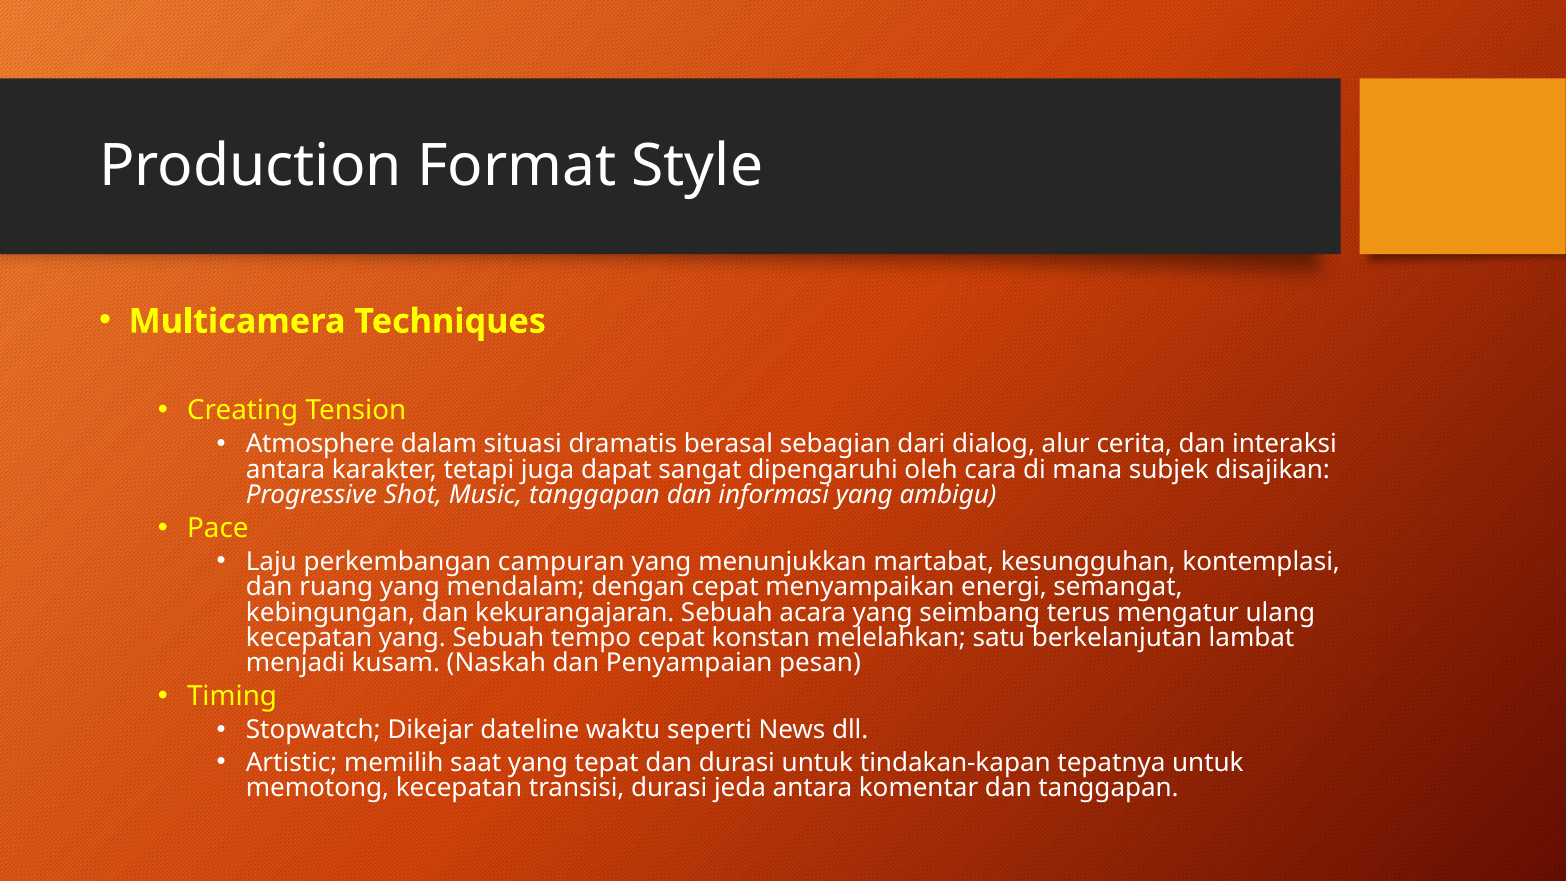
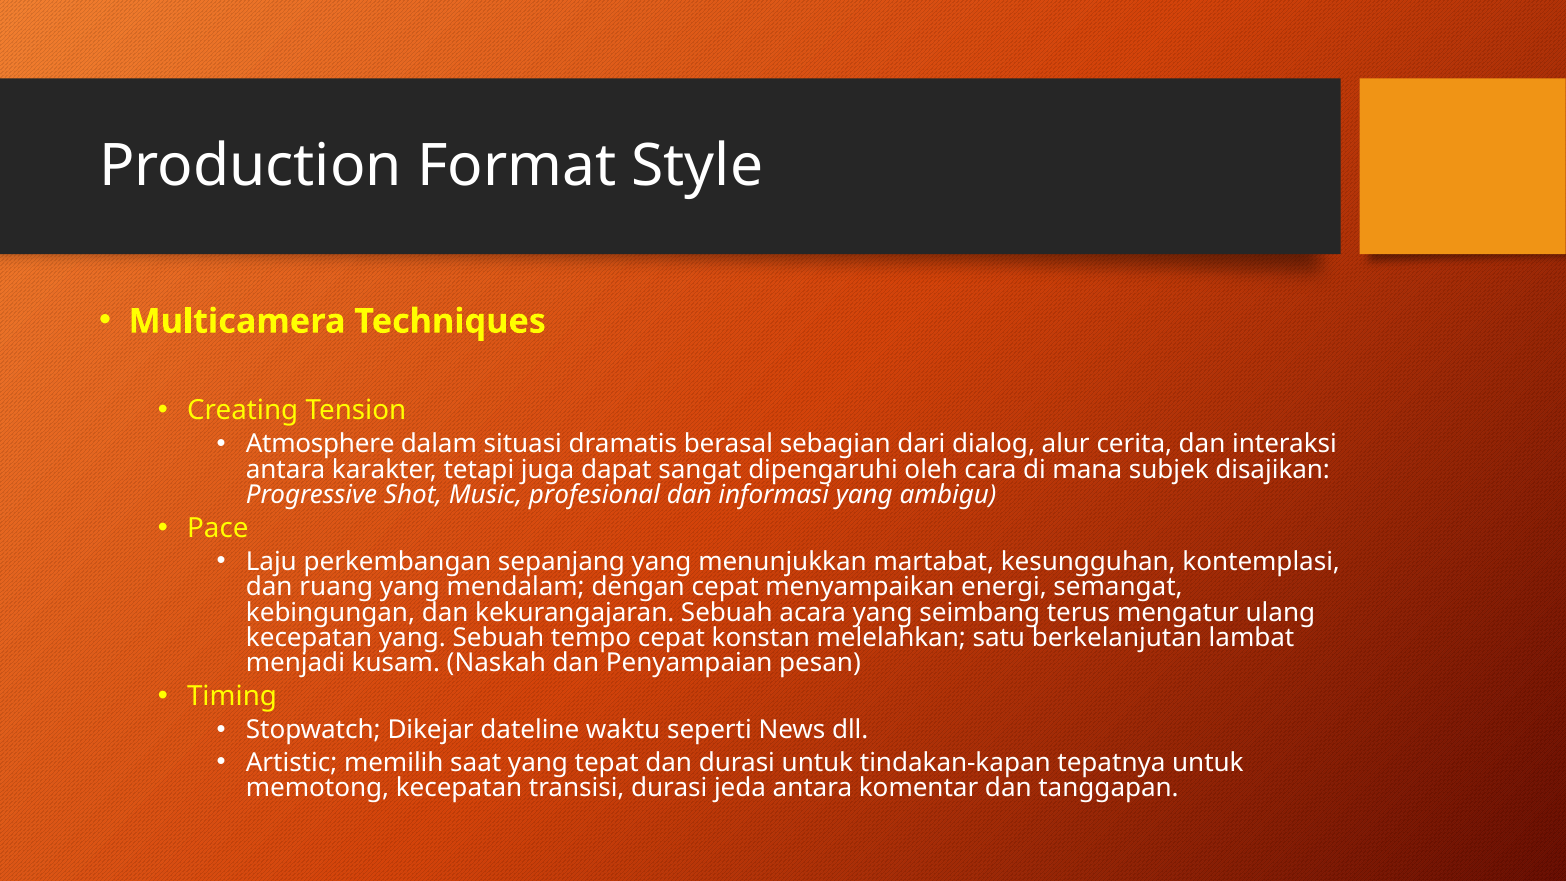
Music tanggapan: tanggapan -> profesional (594, 495)
campuran: campuran -> sepanjang (561, 562)
